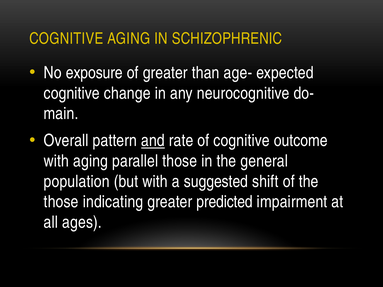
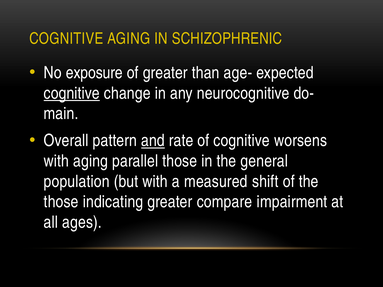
cognitive underline: none -> present (72, 93)
outcome: outcome -> worsens (301, 141)
suggested: suggested -> measured (216, 182)
predicted: predicted -> compare (224, 202)
